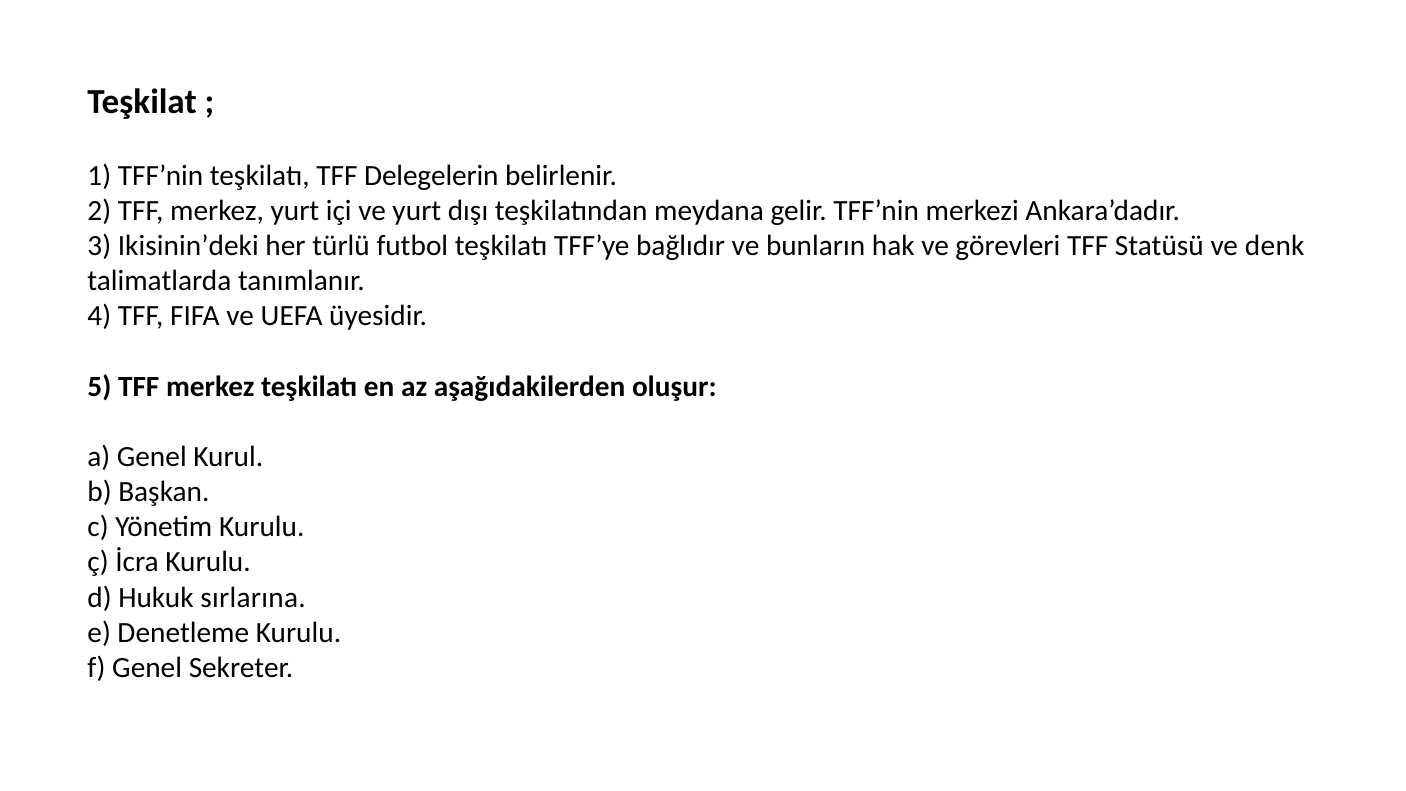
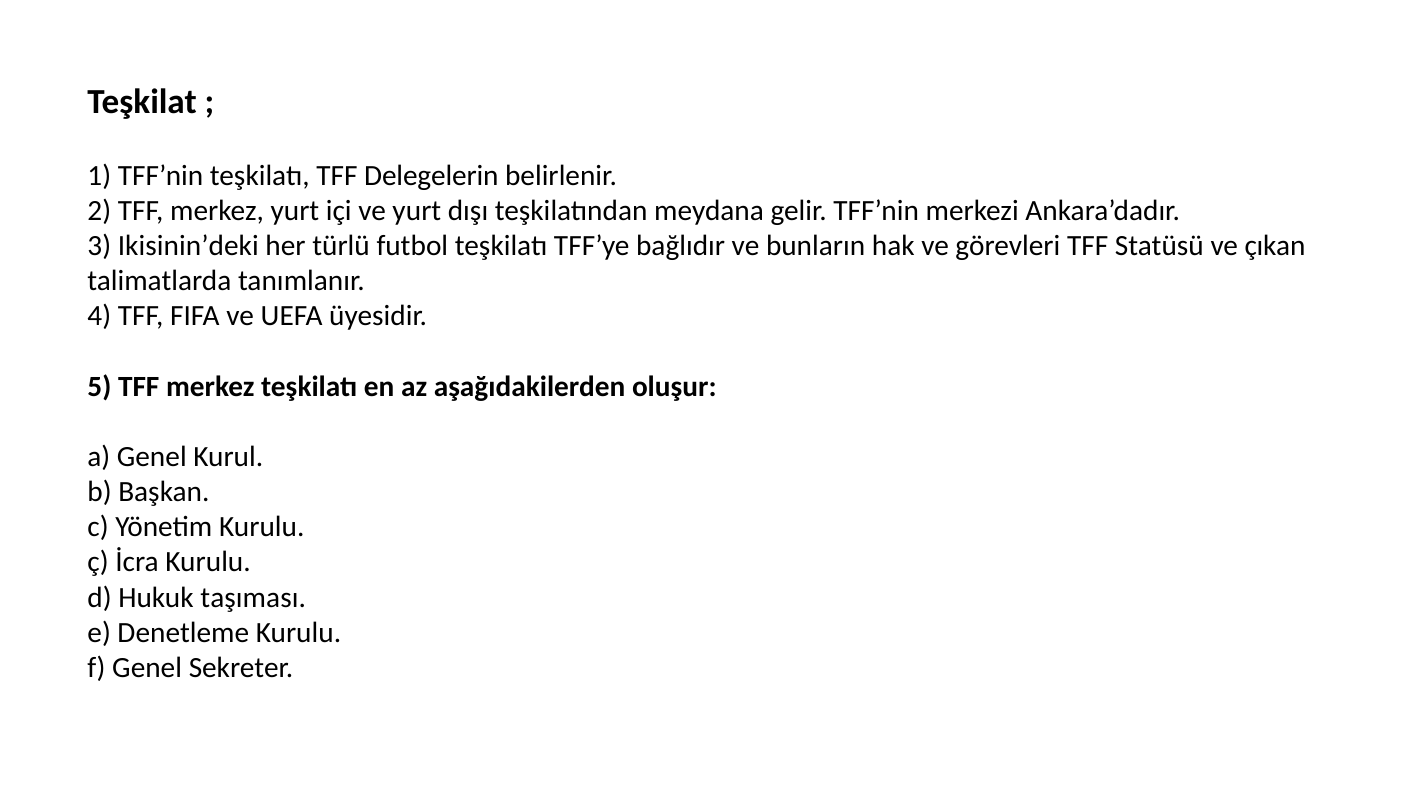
denk: denk -> çıkan (1275, 246)
sırlarına: sırlarına -> taşıması (253, 597)
